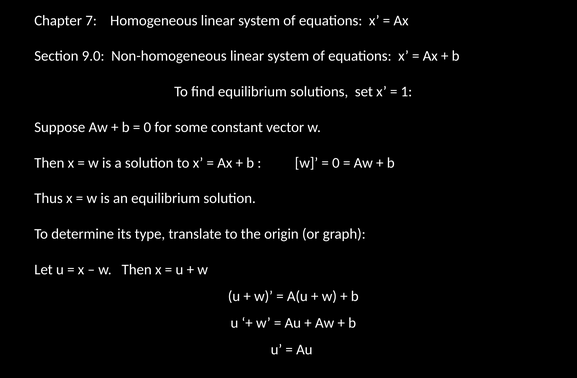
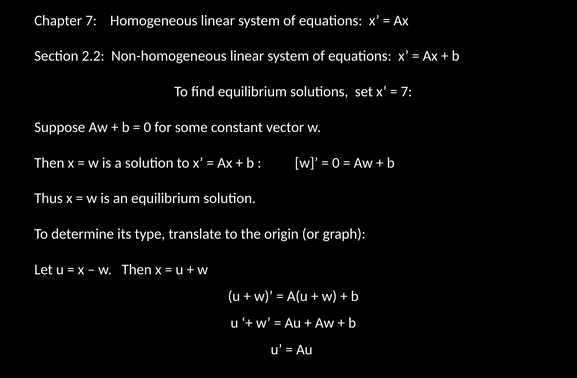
9.0: 9.0 -> 2.2 (93, 56)
1: 1 -> 7 (406, 92)
